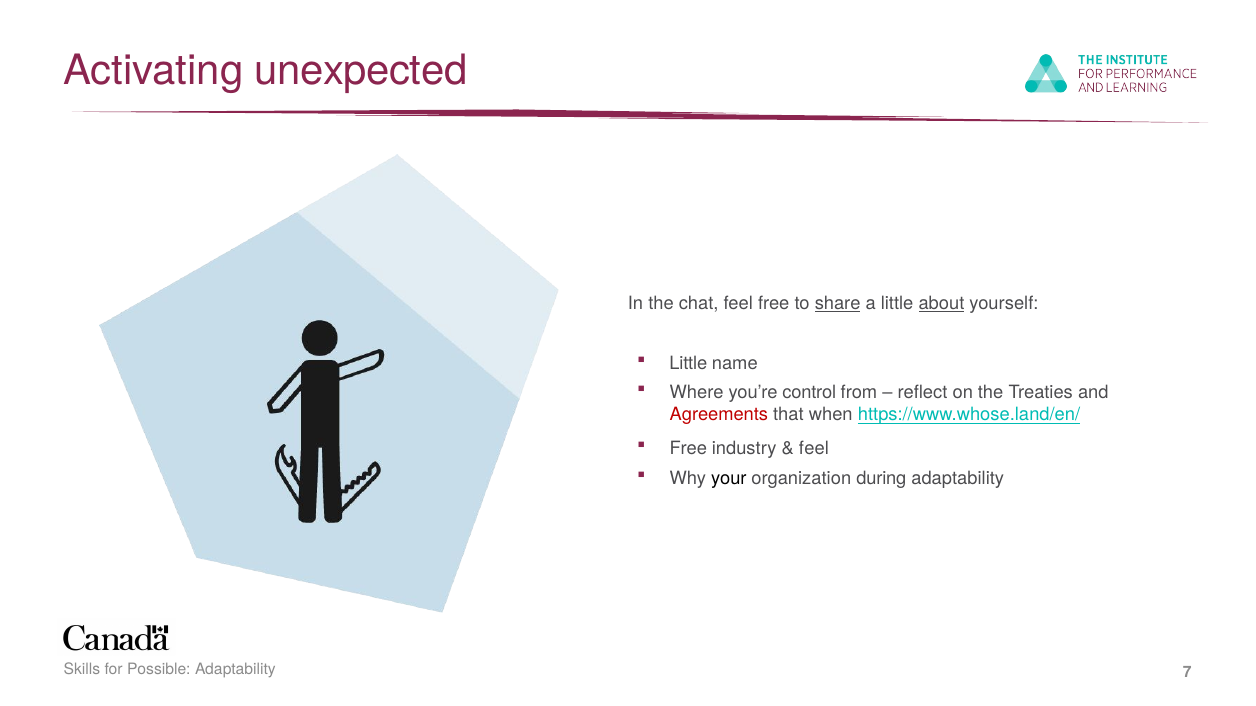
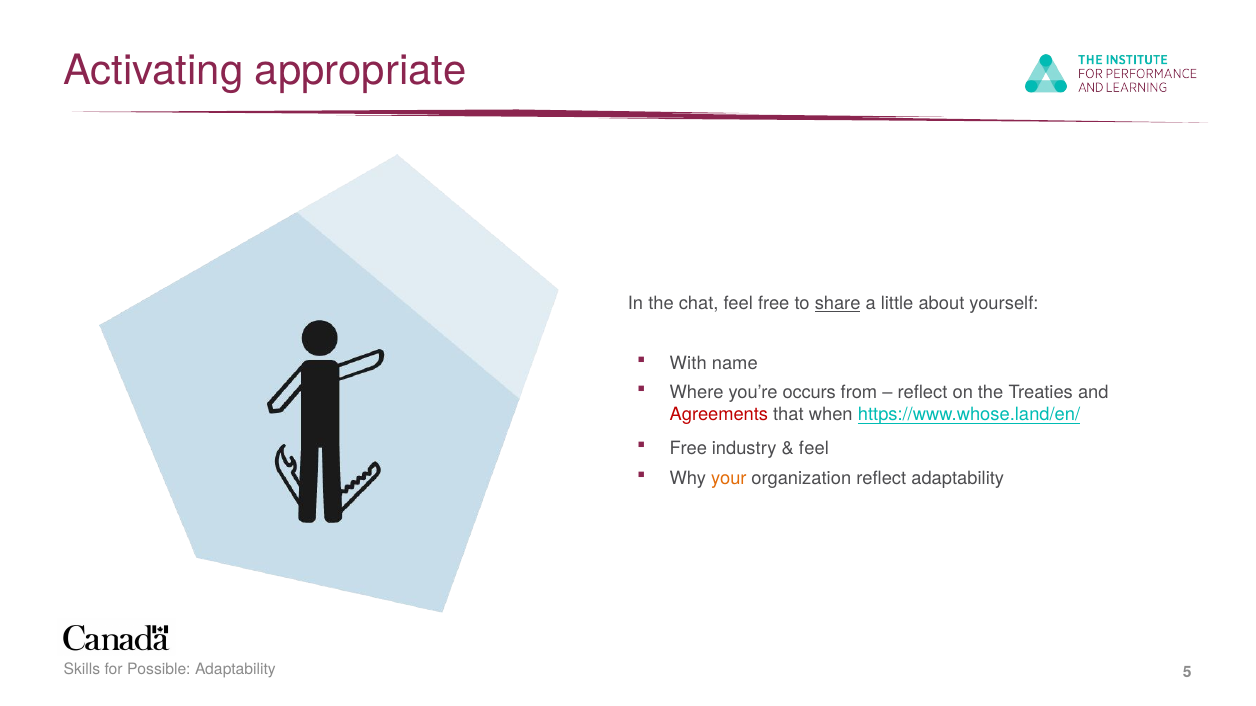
unexpected: unexpected -> appropriate (361, 71)
about underline: present -> none (941, 304)
Little: Little -> With (688, 363)
control: control -> occurs (809, 393)
your colour: black -> orange (729, 479)
organization during: during -> reflect (881, 479)
7: 7 -> 5 (1187, 673)
